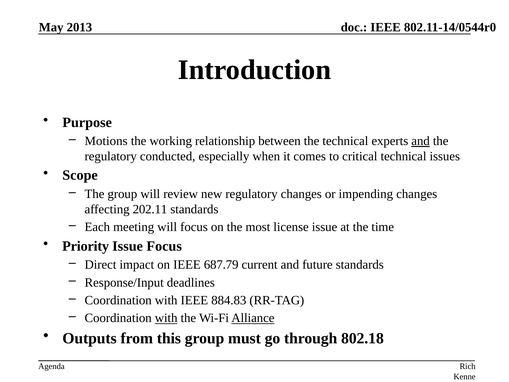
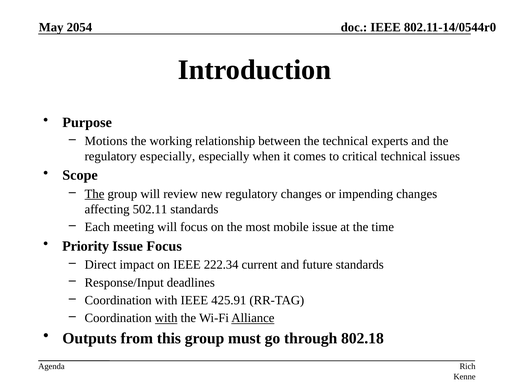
2013: 2013 -> 2054 (79, 27)
and underline: present -> none (421, 141)
regulatory conducted: conducted -> especially (168, 156)
The underline: none -> present (95, 194)
202.11: 202.11 -> 502.11 (150, 209)
license: license -> mobile (291, 227)
687.79: 687.79 -> 222.34 (221, 264)
884.83: 884.83 -> 425.91 (229, 300)
